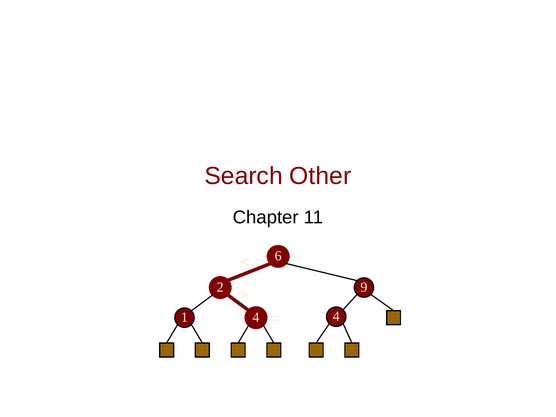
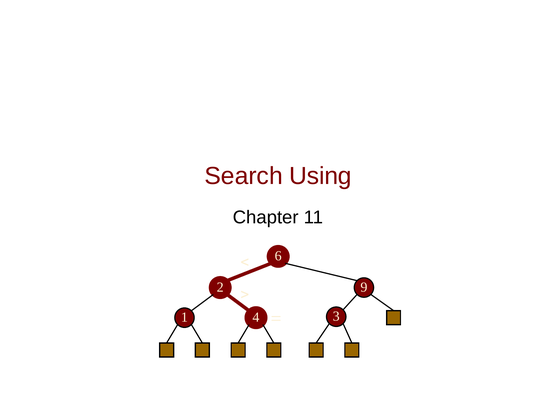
Other: Other -> Using (320, 176)
1 4: 4 -> 3 (336, 316)
